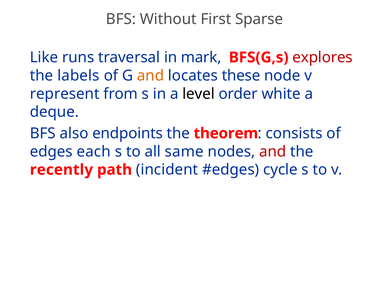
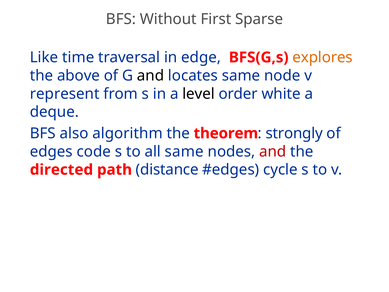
runs: runs -> time (78, 57)
mark: mark -> edge (201, 57)
explores colour: red -> orange (323, 57)
labels: labels -> above (79, 76)
and colour: orange -> black (151, 76)
locates these: these -> same (241, 76)
endpoints: endpoints -> algorithm (127, 133)
consists: consists -> strongly (294, 133)
each: each -> code (94, 151)
recently: recently -> directed (61, 170)
incident: incident -> distance (167, 170)
